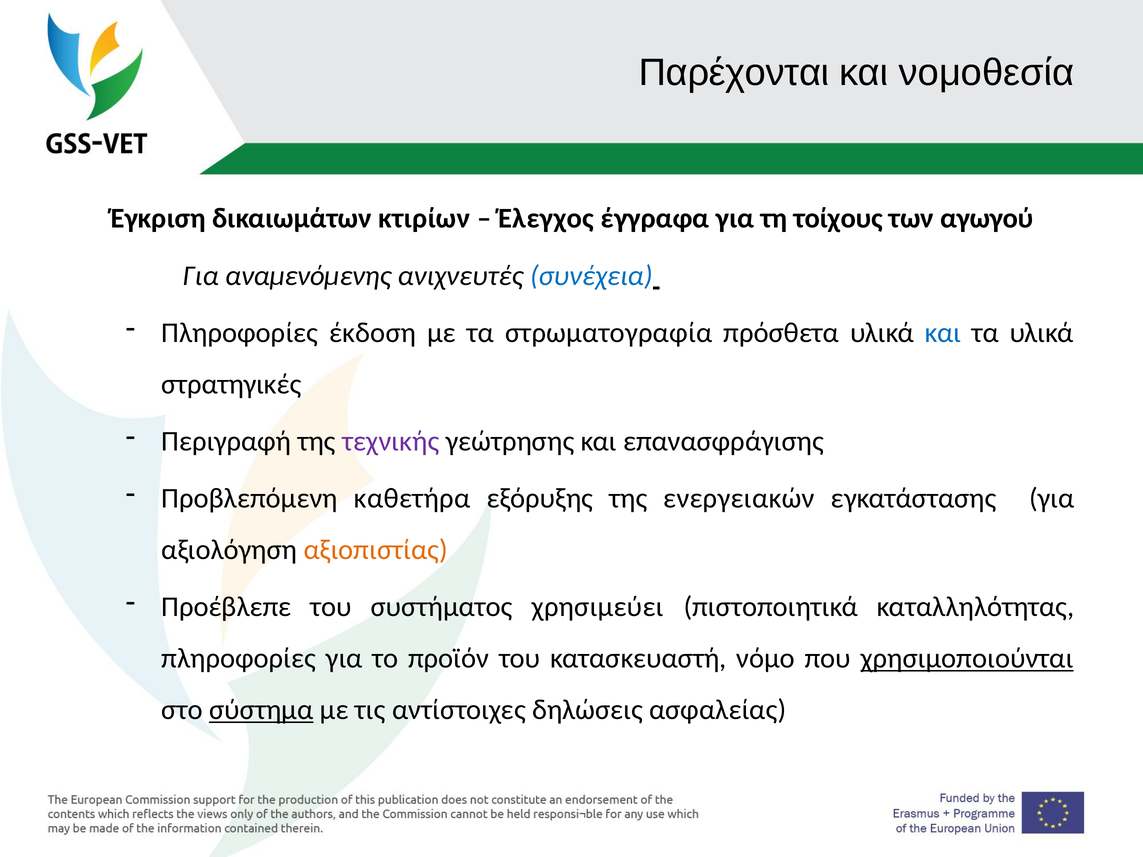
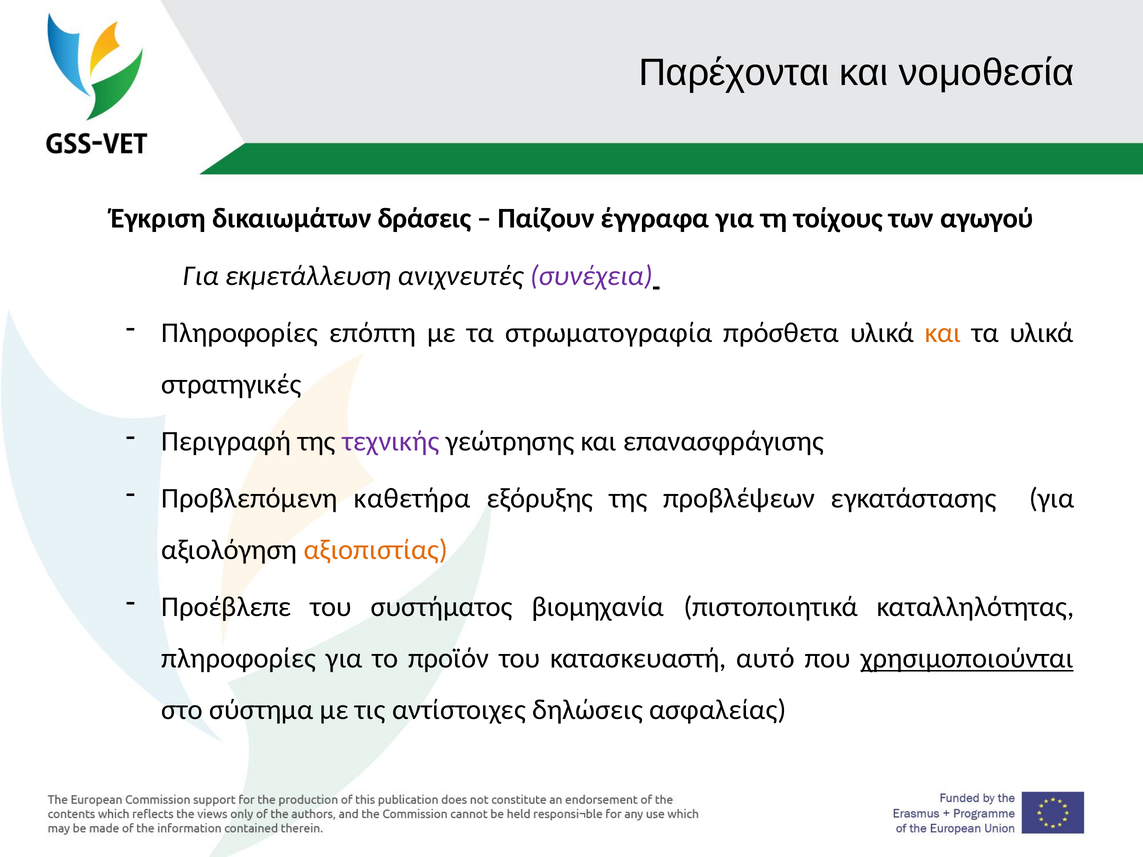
κτιρίων: κτιρίων -> δράσεις (424, 219)
Έλεγχος: Έλεγχος -> Παίζουν (546, 219)
αναμενόμενης: αναμενόμενης -> εκμετάλλευση (308, 276)
συνέχεια colour: blue -> purple (591, 276)
έκδοση: έκδοση -> επόπτη (373, 333)
και colour: blue -> orange (943, 333)
ενεργειακών: ενεργειακών -> προβλέψεων (739, 499)
χρησιμεύει: χρησιμεύει -> βιομηχανία (598, 607)
νόμο: νόμο -> αυτό (766, 659)
σύστημα underline: present -> none (261, 710)
